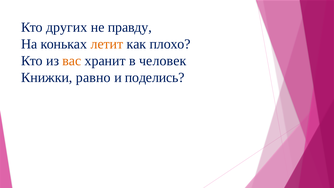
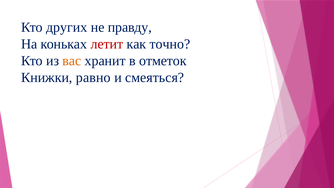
летит colour: orange -> red (107, 44)
плохо: плохо -> точно (170, 44)
человек: человек -> отметок (163, 61)
поделись: поделись -> смеяться (155, 77)
